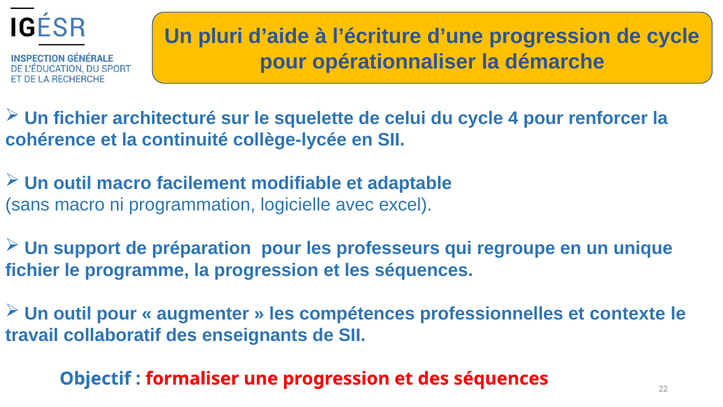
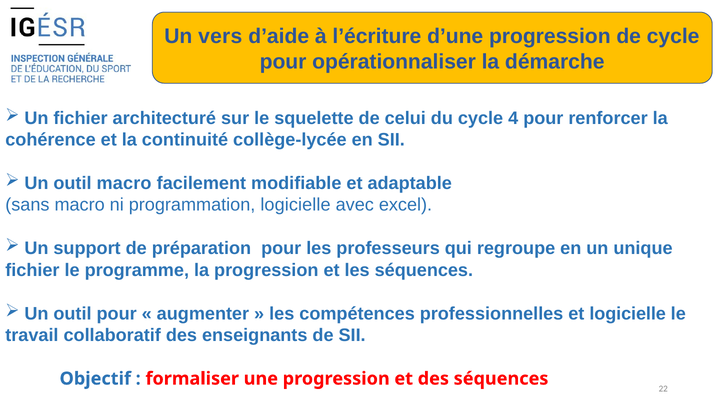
pluri: pluri -> vers (220, 36)
et contexte: contexte -> logicielle (628, 313)
